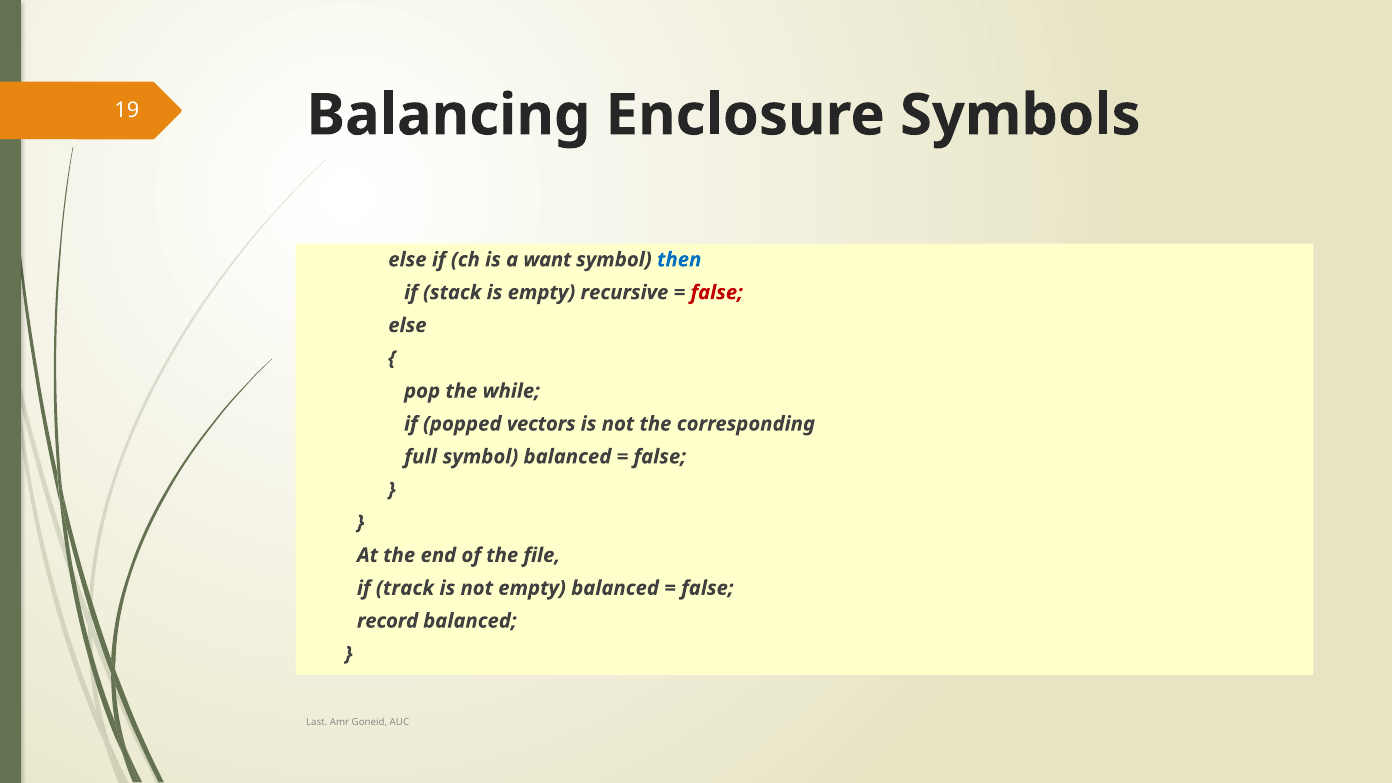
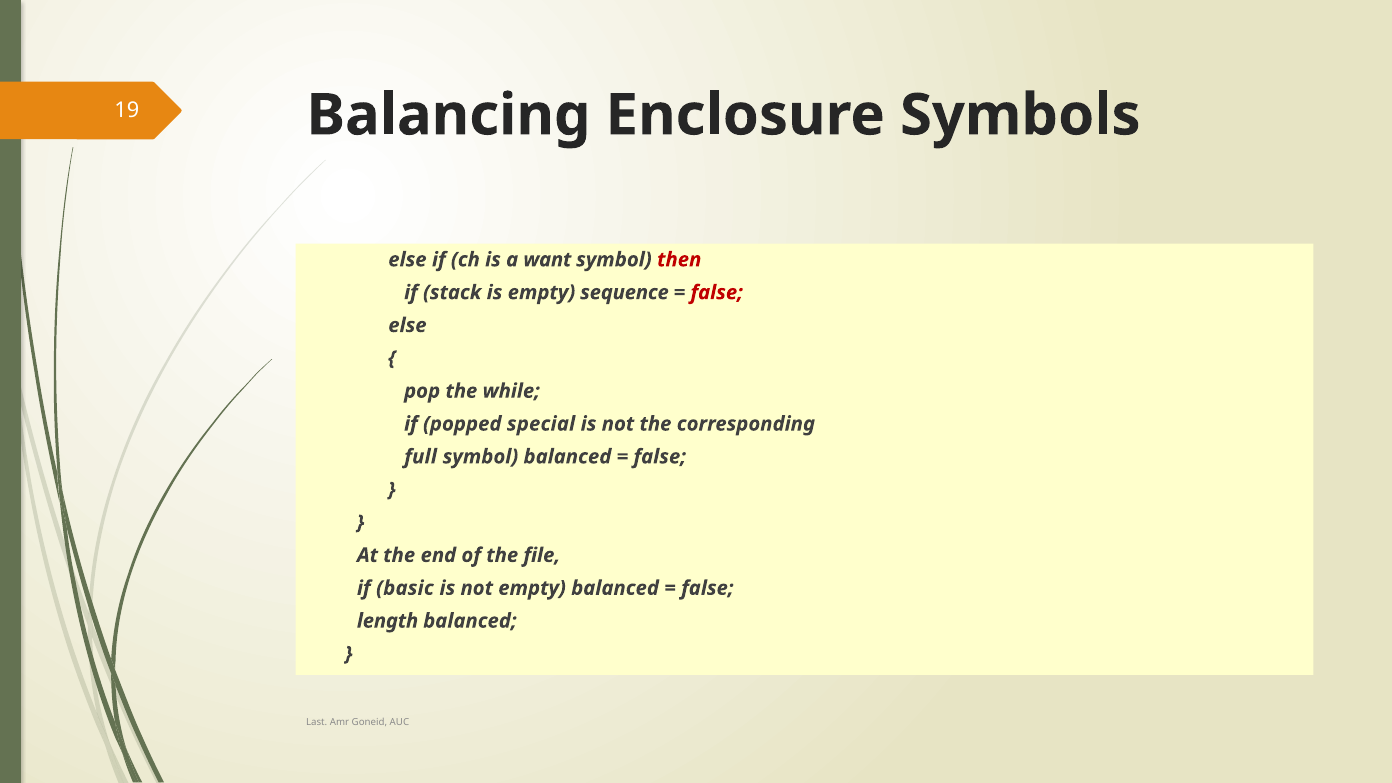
then colour: blue -> red (679, 260)
recursive: recursive -> sequence (625, 293)
vectors: vectors -> special (541, 424)
track: track -> basic (405, 588)
record: record -> length (388, 621)
